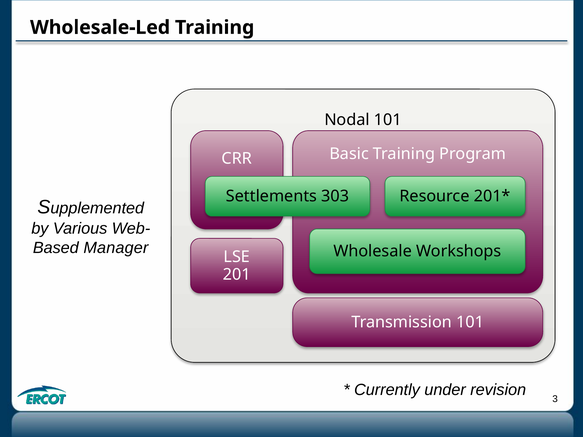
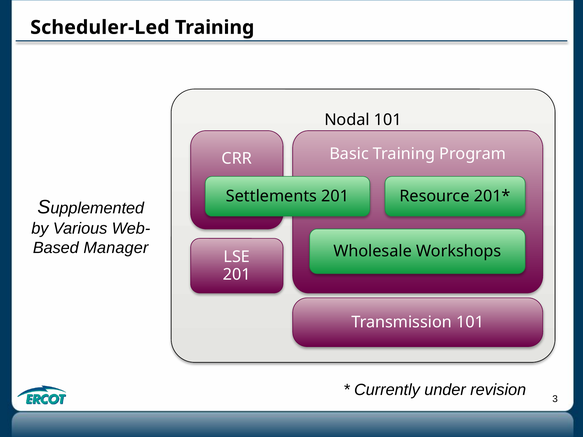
Wholesale-Led: Wholesale-Led -> Scheduler-Led (100, 27)
Settlements 303: 303 -> 201 (335, 196)
